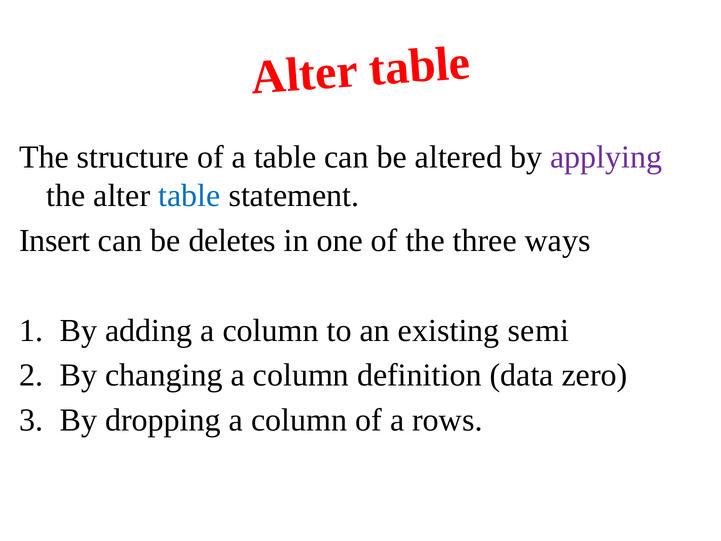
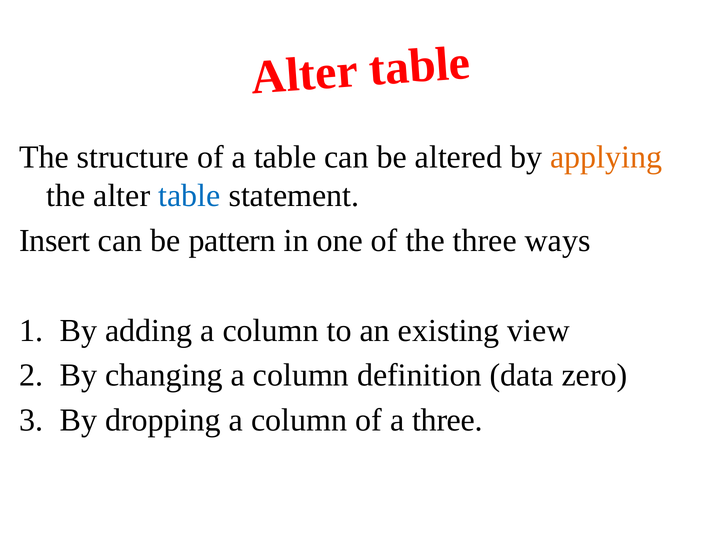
applying colour: purple -> orange (606, 157)
deletes: deletes -> pattern (232, 241)
semi: semi -> view (539, 330)
a rows: rows -> three (448, 420)
